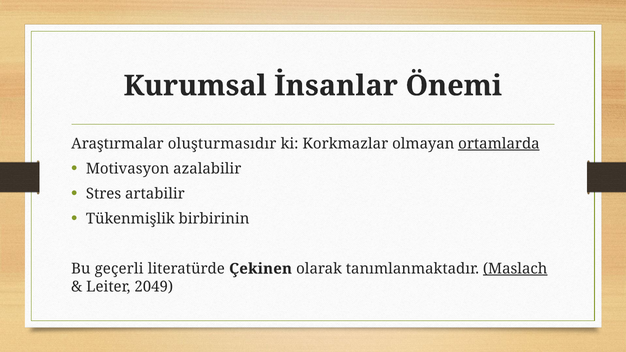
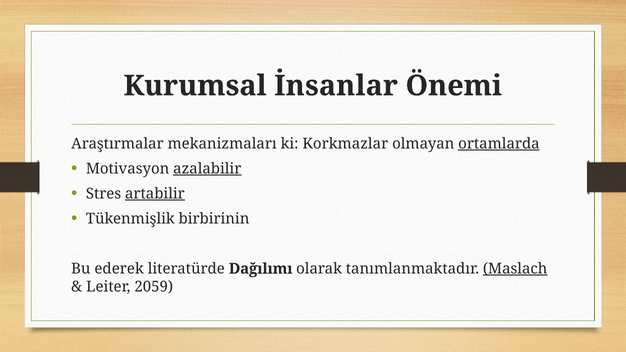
oluşturmasıdır: oluşturmasıdır -> mekanizmaları (222, 144)
azalabilir underline: none -> present (207, 169)
artabilir underline: none -> present (155, 194)
geçerli: geçerli -> ederek (119, 269)
Çekinen: Çekinen -> Dağılımı (261, 269)
2049: 2049 -> 2059 (154, 287)
